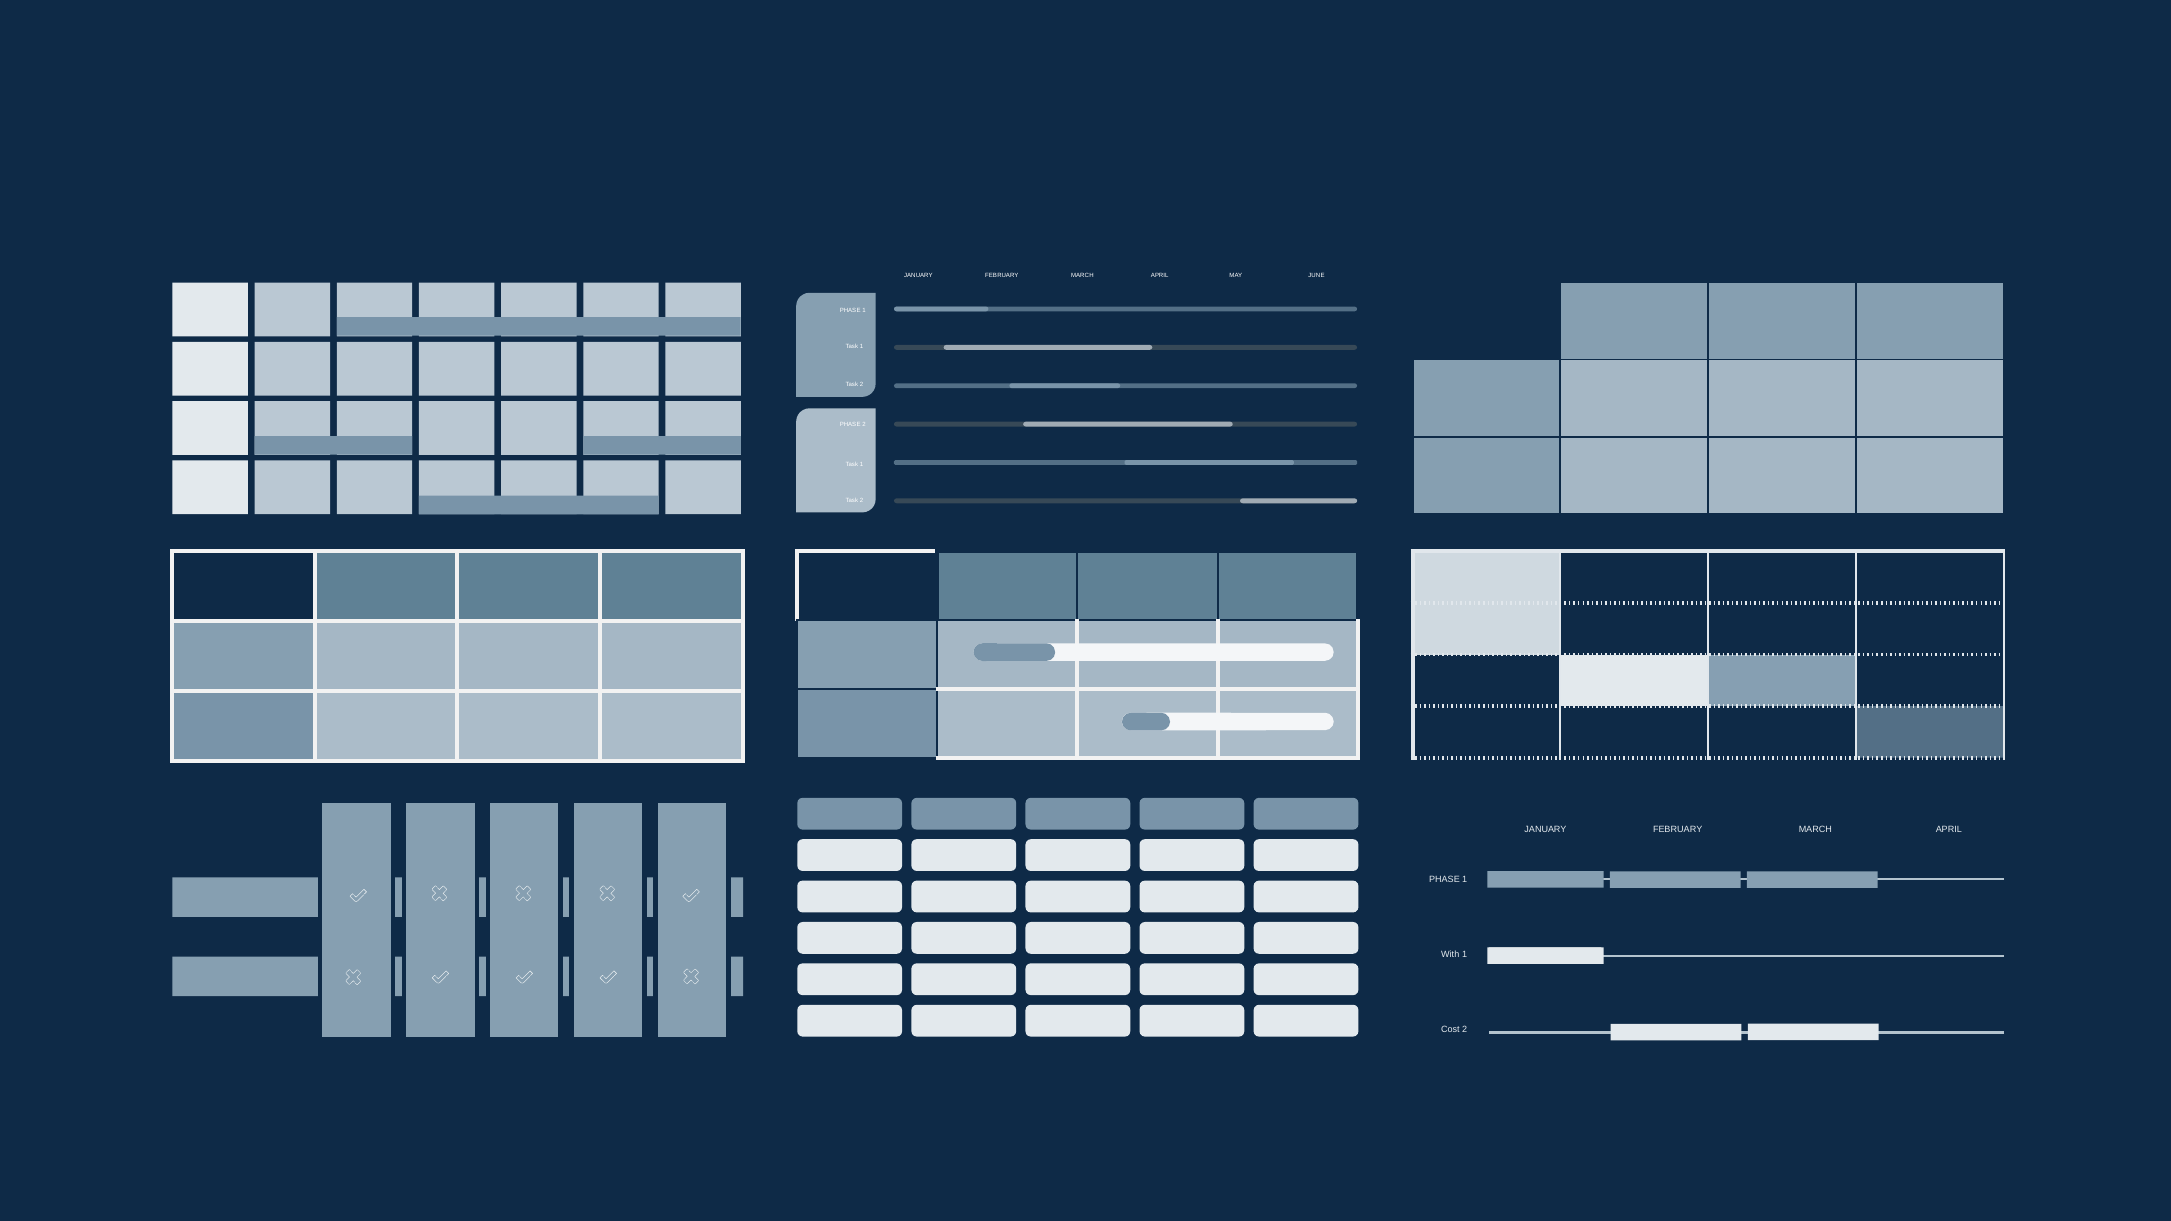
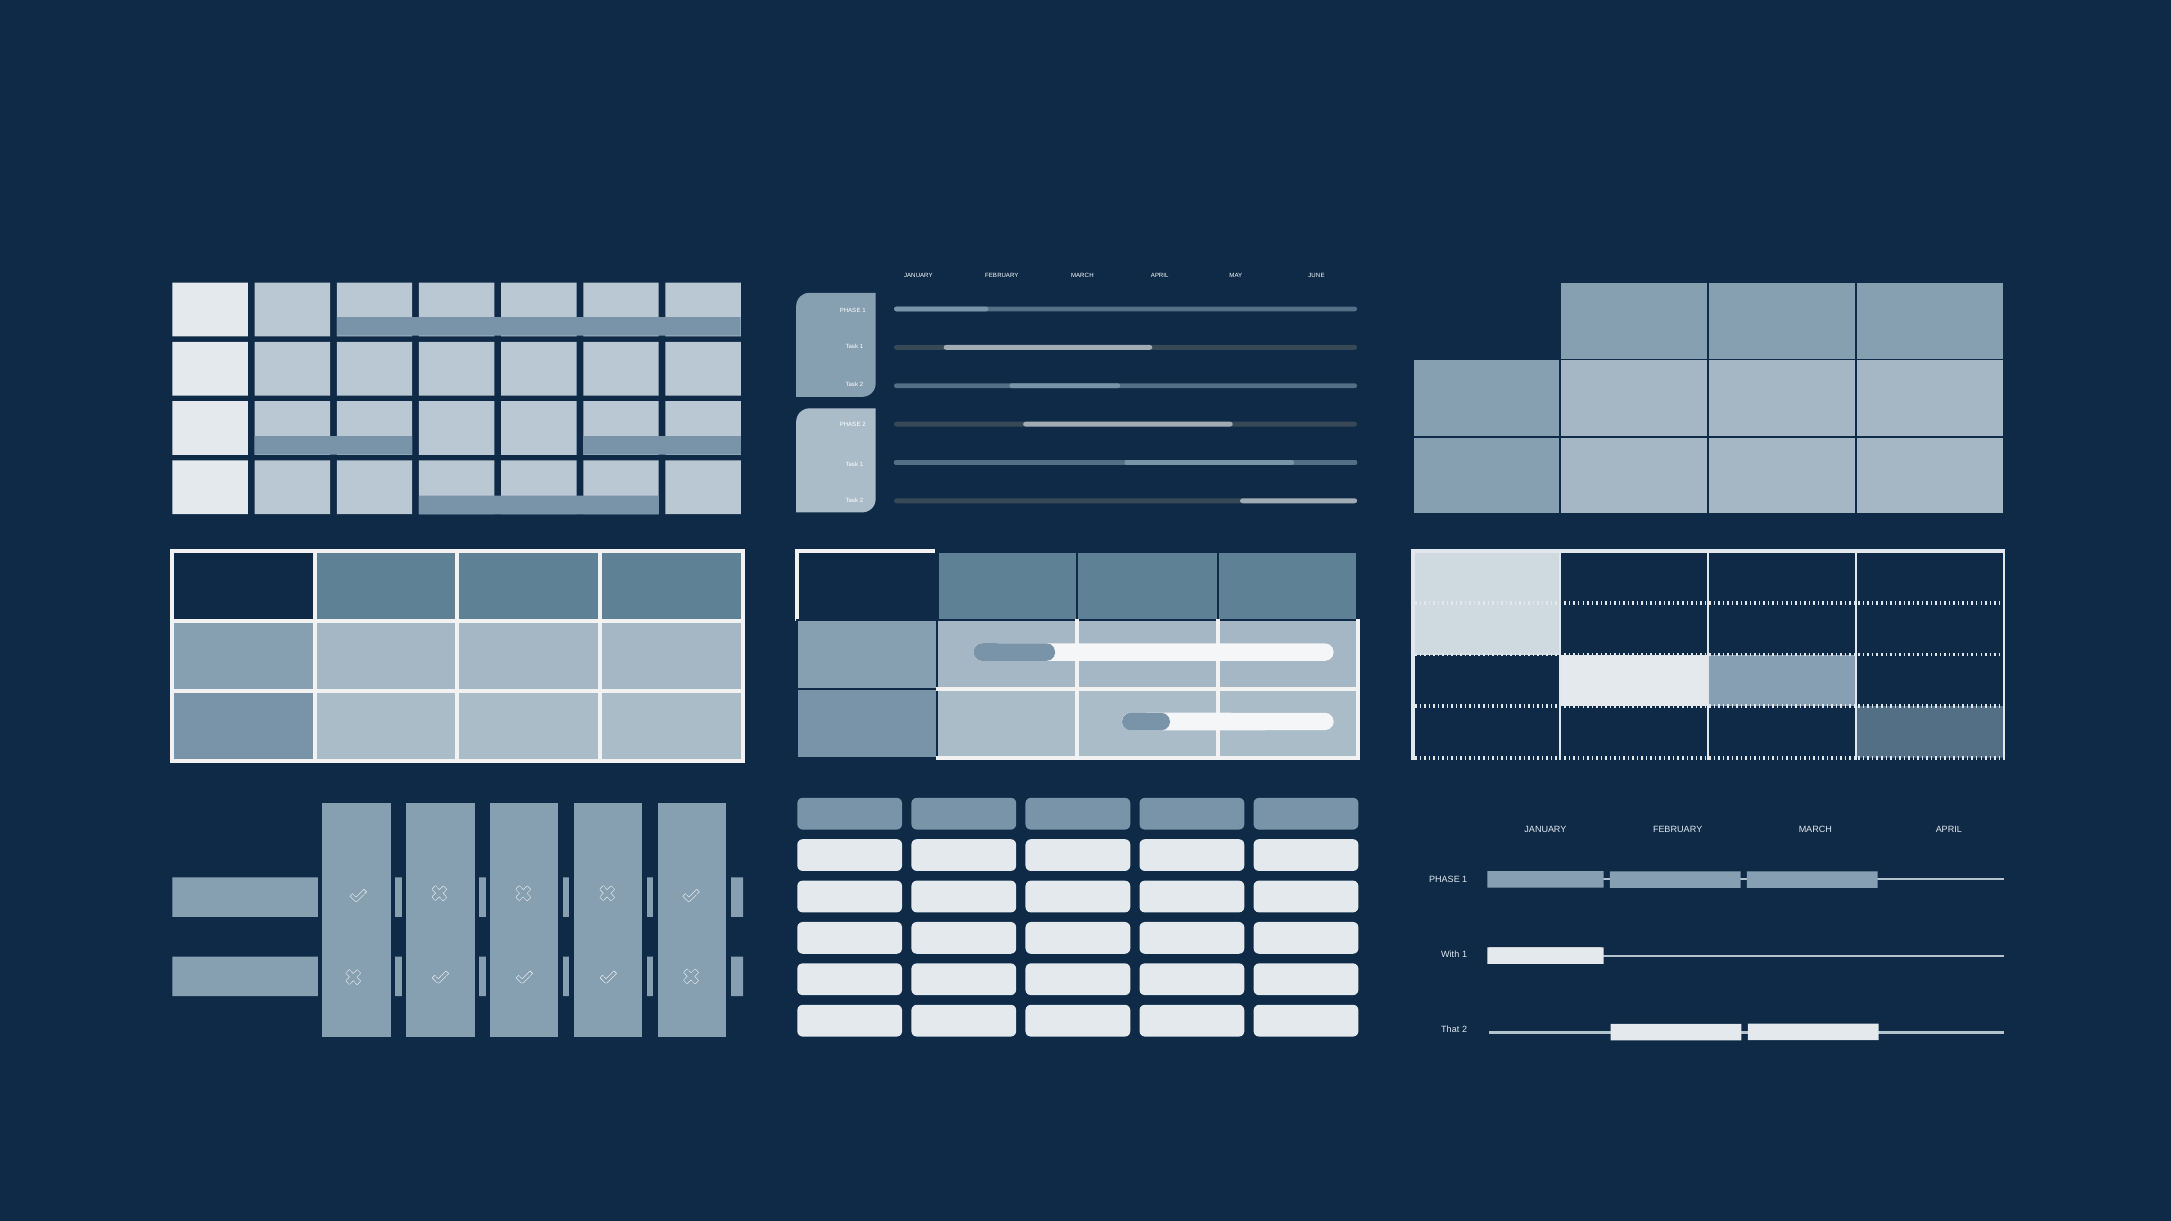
Cost: Cost -> That (1450, 1030)
